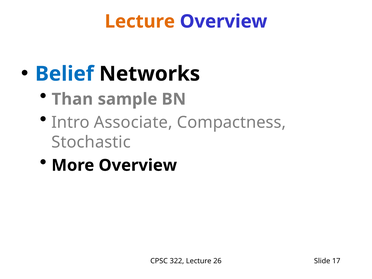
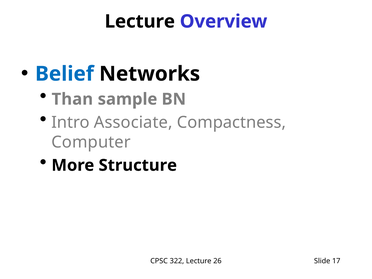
Lecture colour: orange -> black (140, 21)
Stochastic: Stochastic -> Computer (91, 142)
More Overview: Overview -> Structure (138, 165)
